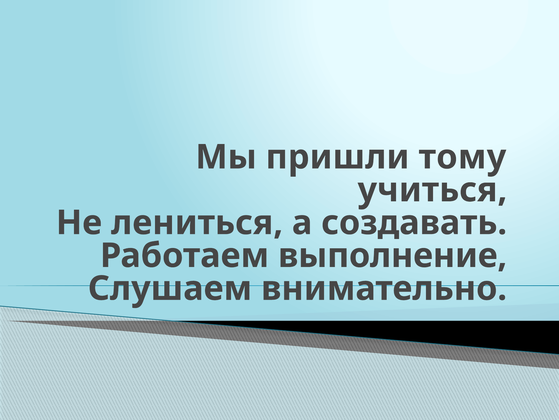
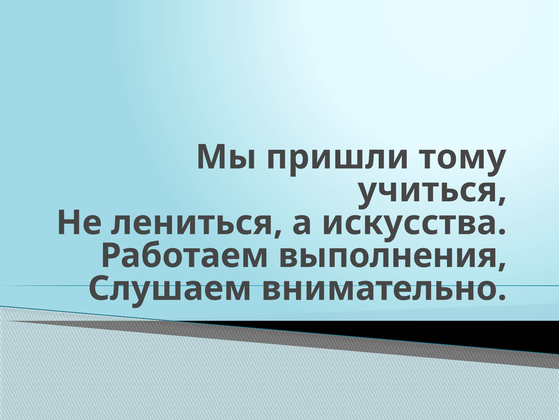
создавать: создавать -> искусства (414, 222)
выполнение: выполнение -> выполнения (393, 255)
